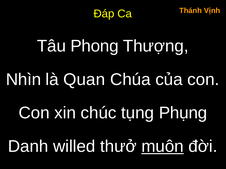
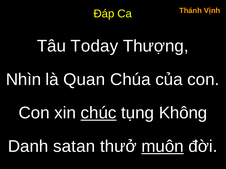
Phong: Phong -> Today (94, 46)
chúc underline: none -> present (99, 113)
Phụng: Phụng -> Không (183, 113)
willed: willed -> satan (74, 147)
